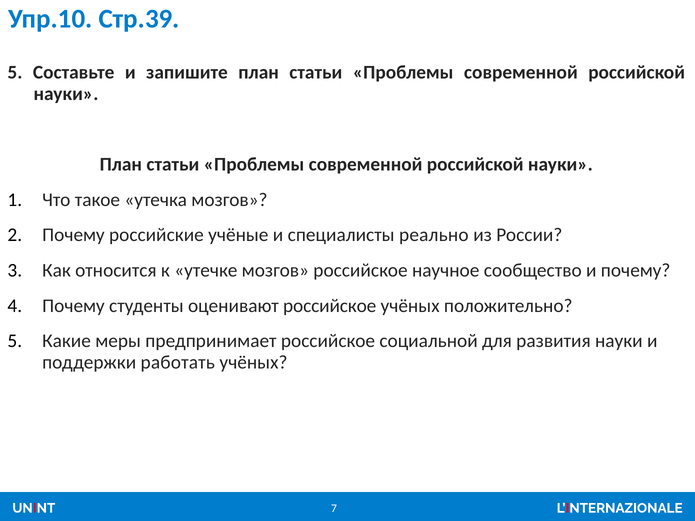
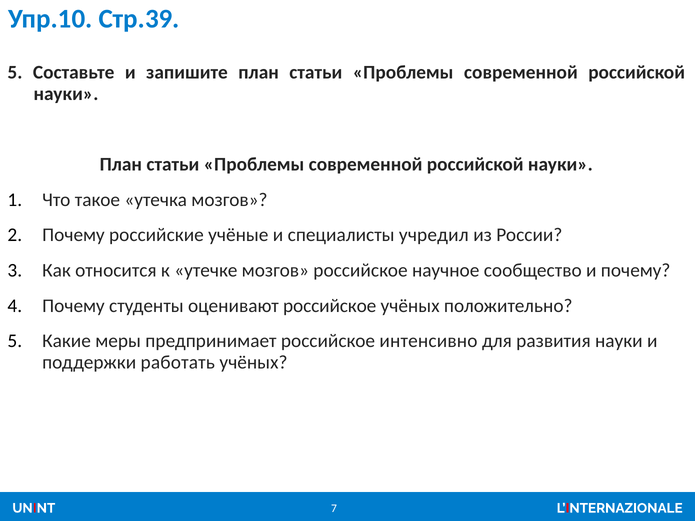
реально: реально -> учредил (434, 235)
социальной: социальной -> интенсивно (428, 341)
